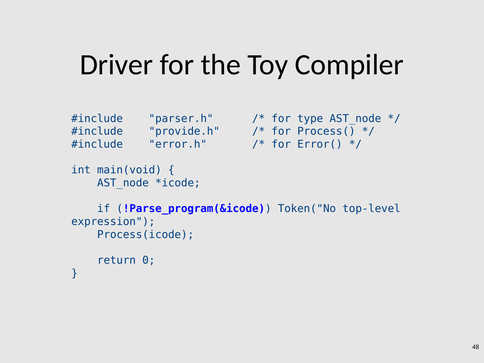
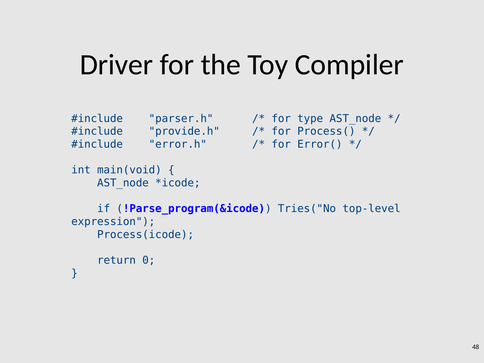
Token("No: Token("No -> Tries("No (307, 209)
